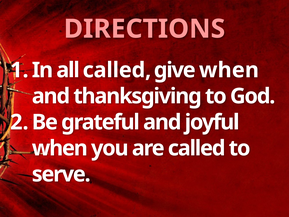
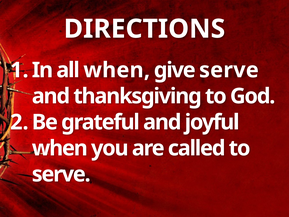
DIRECTIONS colour: pink -> white (144, 29)
all called: called -> when (117, 70)
give when: when -> serve (229, 70)
